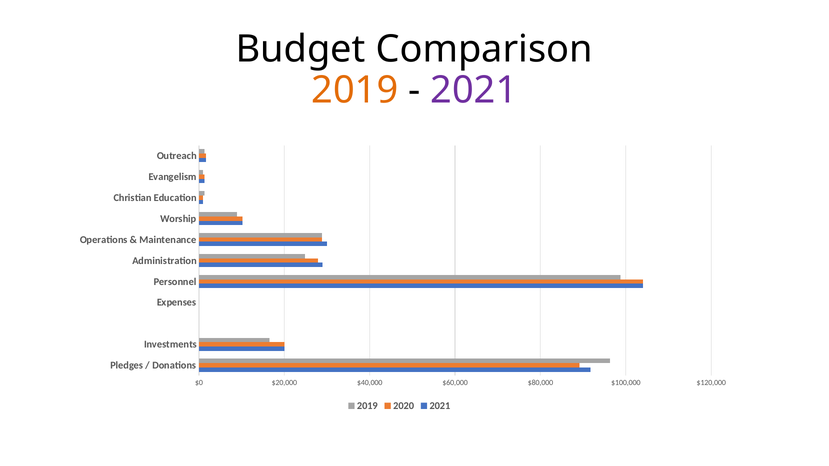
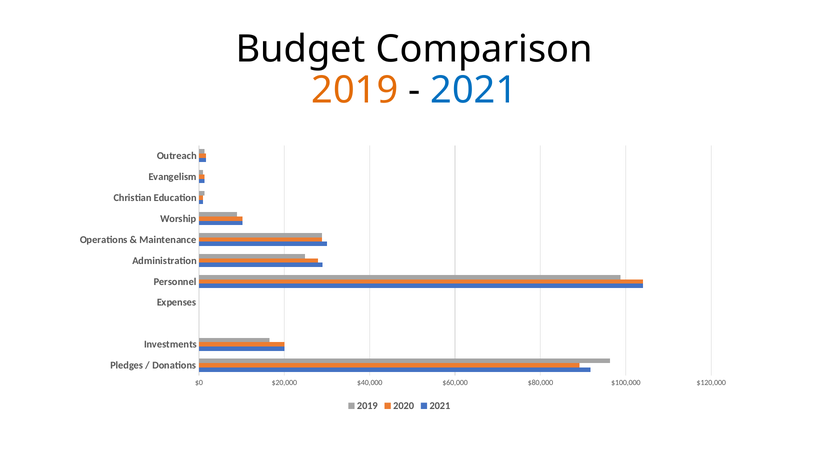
2021 colour: purple -> blue (474, 90)
